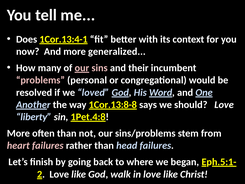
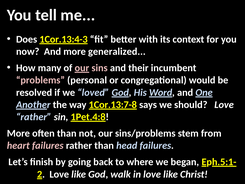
1Cor.13:4-1: 1Cor.13:4-1 -> 1Cor.13:4-3 (64, 39)
1Cor.13:8-8: 1Cor.13:8-8 -> 1Cor.13:7-8 (113, 105)
liberty: liberty -> rather (34, 117)
